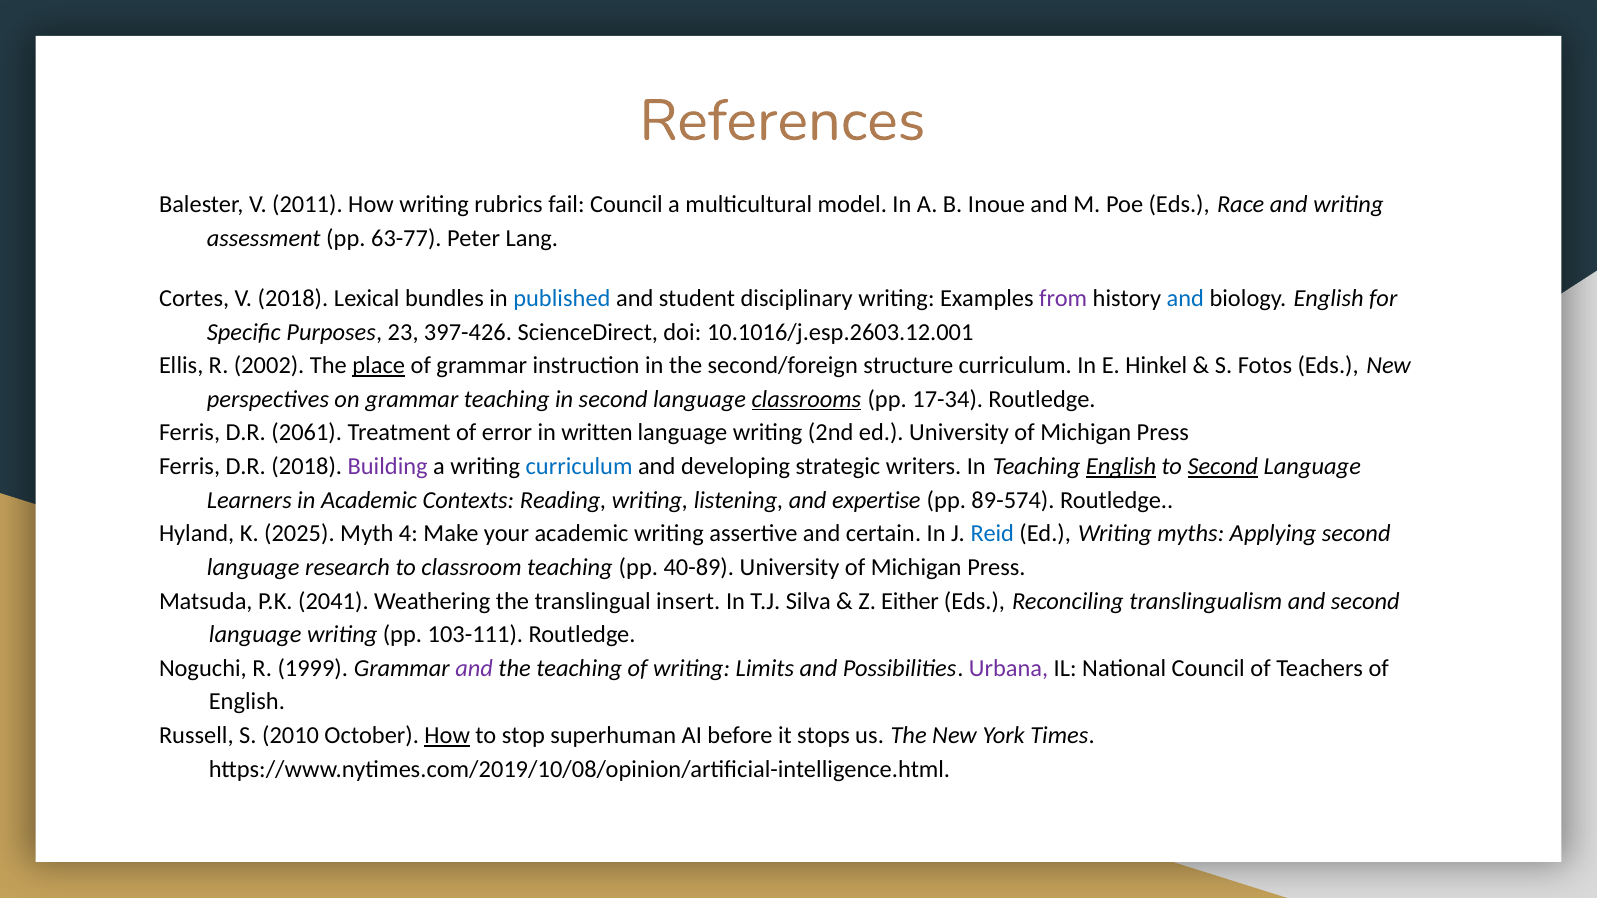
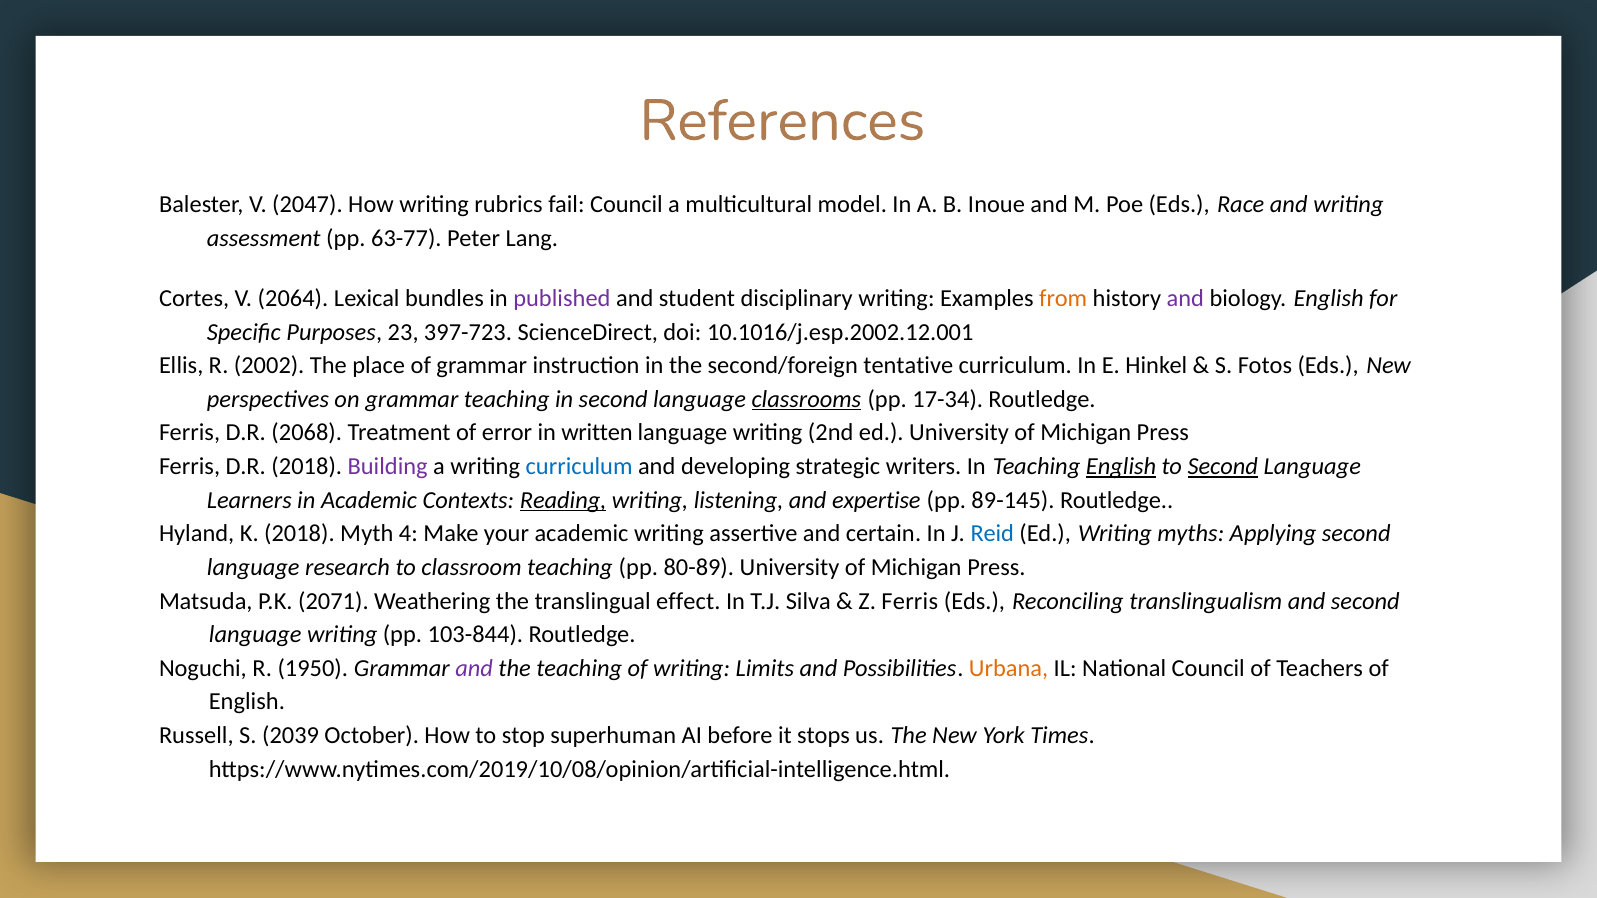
2011: 2011 -> 2047 (307, 205)
V 2018: 2018 -> 2064 (293, 298)
published colour: blue -> purple (562, 298)
from colour: purple -> orange (1063, 298)
and colour: blue -> purple (1185, 298)
397-426: 397-426 -> 397-723 (468, 332)
10.1016/j.esp.2603.12.001: 10.1016/j.esp.2603.12.001 -> 10.1016/j.esp.2002.12.001 (840, 332)
place underline: present -> none (379, 366)
structure: structure -> tentative (908, 366)
2061: 2061 -> 2068 (307, 433)
Reading underline: none -> present (563, 500)
89-574: 89-574 -> 89-145 (1013, 500)
K 2025: 2025 -> 2018 (299, 534)
40-89: 40-89 -> 80-89 (699, 568)
2041: 2041 -> 2071 (333, 601)
insert: insert -> effect (688, 601)
Z Either: Either -> Ferris (910, 601)
103-111: 103-111 -> 103-844 (475, 635)
1999: 1999 -> 1950 (313, 668)
Urbana colour: purple -> orange (1008, 668)
2010: 2010 -> 2039 (291, 736)
How underline: present -> none (447, 736)
